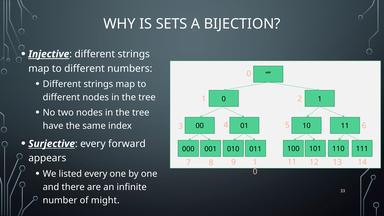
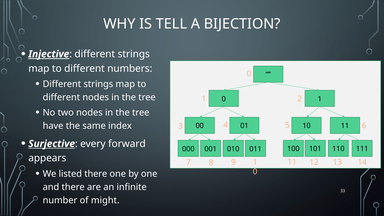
SETS: SETS -> TELL (171, 24)
listed every: every -> there (96, 174)
